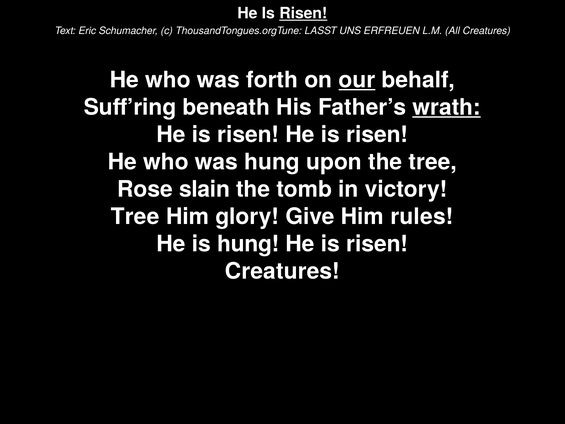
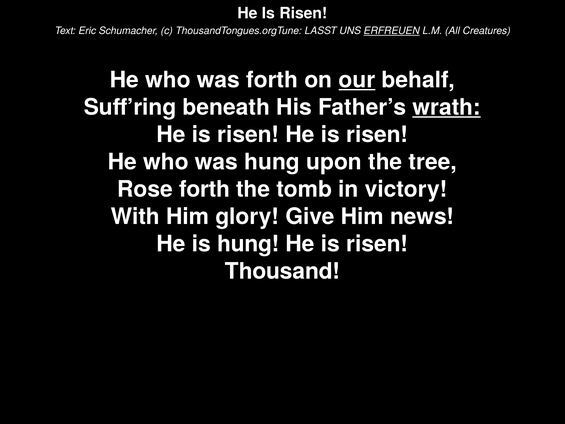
Risen underline: present -> none (303, 13)
ERFREUEN underline: none -> present (392, 31)
Rose slain: slain -> forth (205, 189)
Tree: Tree -> With (135, 216)
rules: rules -> news (422, 216)
Creatures: Creatures -> Thousand (283, 271)
